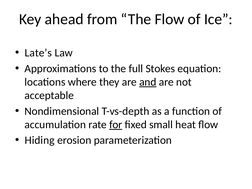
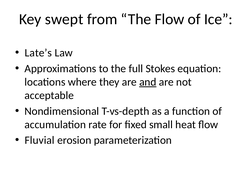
ahead: ahead -> swept (64, 19)
for underline: present -> none (116, 125)
Hiding: Hiding -> Fluvial (40, 140)
